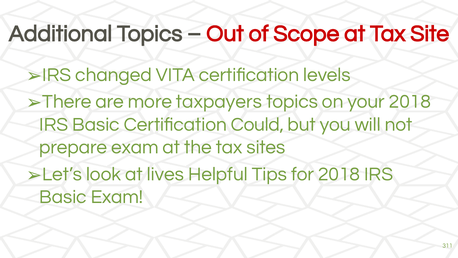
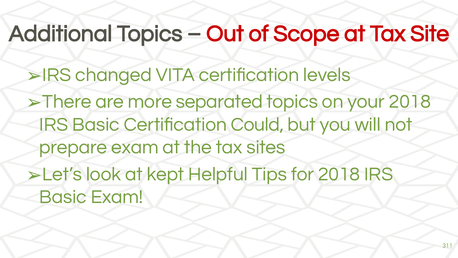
taxpayers: taxpayers -> separated (219, 101)
lives: lives -> kept (165, 174)
